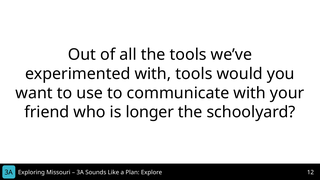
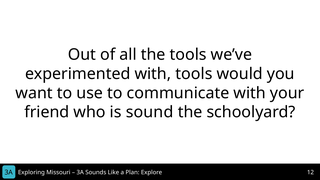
longer: longer -> sound (150, 112)
